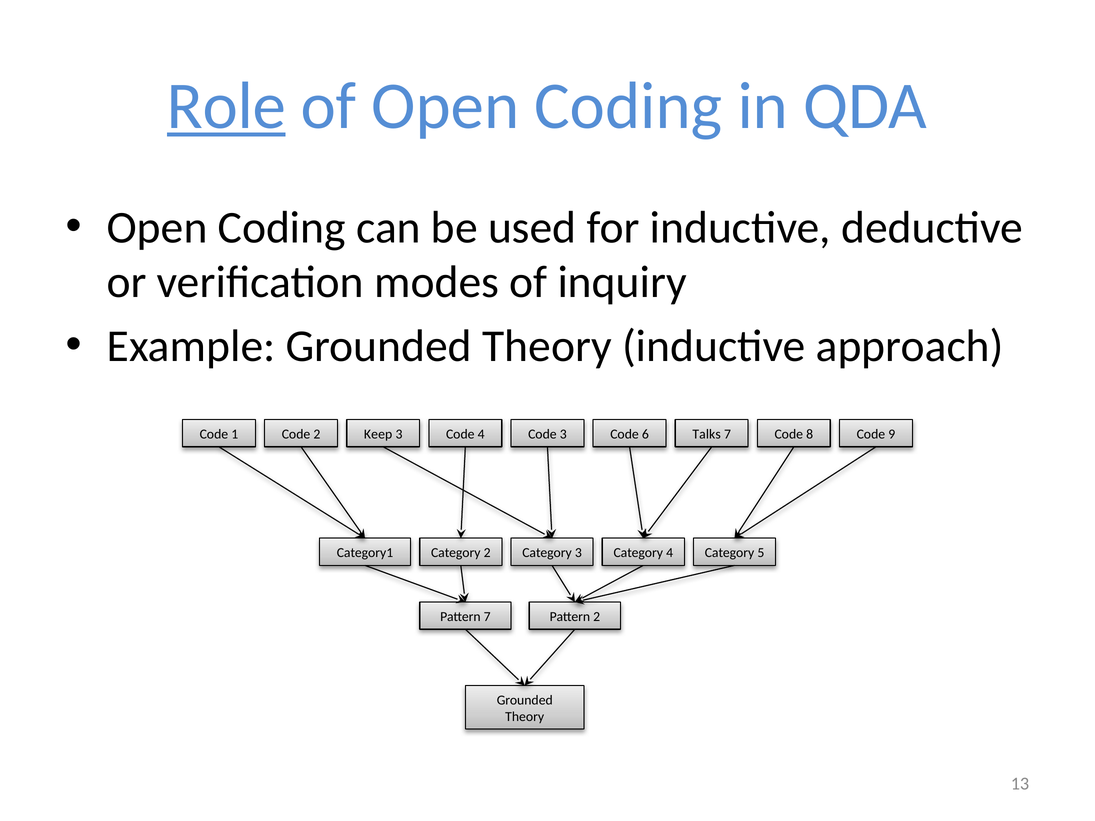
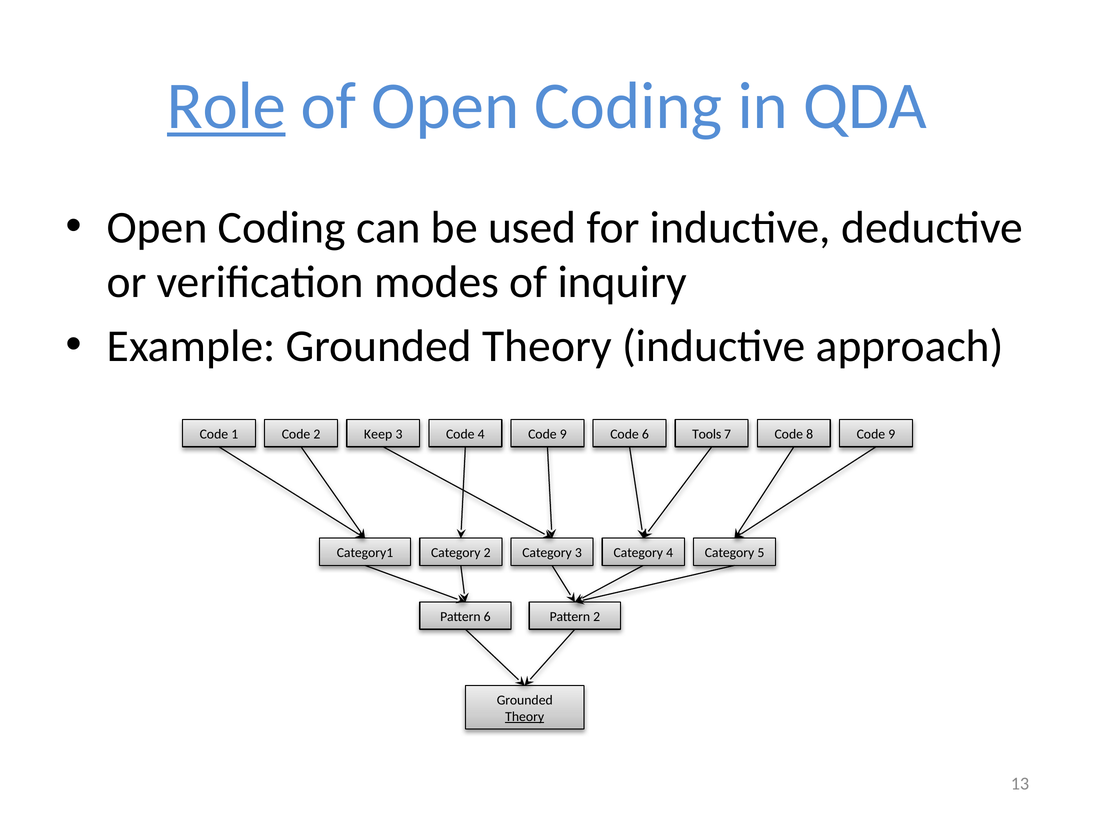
4 Code 3: 3 -> 9 (563, 434)
Talks: Talks -> Tools (707, 434)
Pattern 7: 7 -> 6 (487, 617)
Theory underline: none -> present (525, 717)
